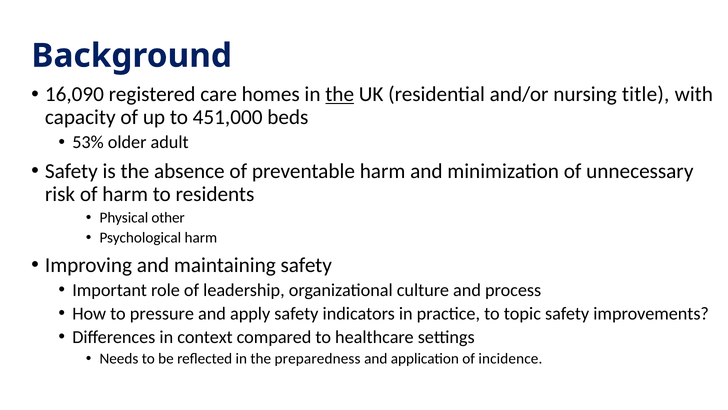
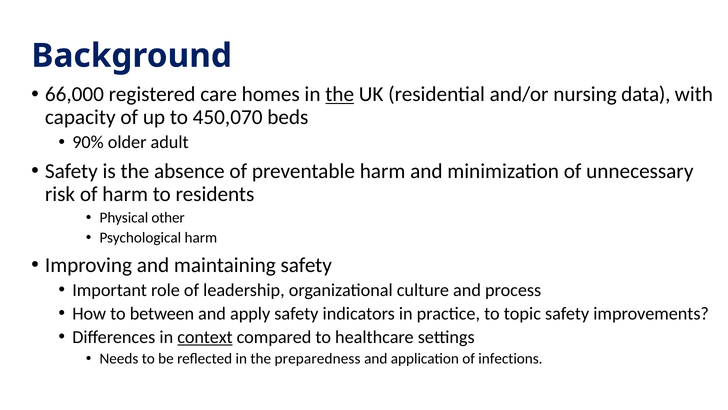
16,090: 16,090 -> 66,000 (74, 94)
title: title -> data (646, 94)
451,000: 451,000 -> 450,070 (228, 117)
53%: 53% -> 90% (88, 142)
pressure: pressure -> between (162, 313)
context underline: none -> present (205, 337)
incidence: incidence -> infections (510, 359)
